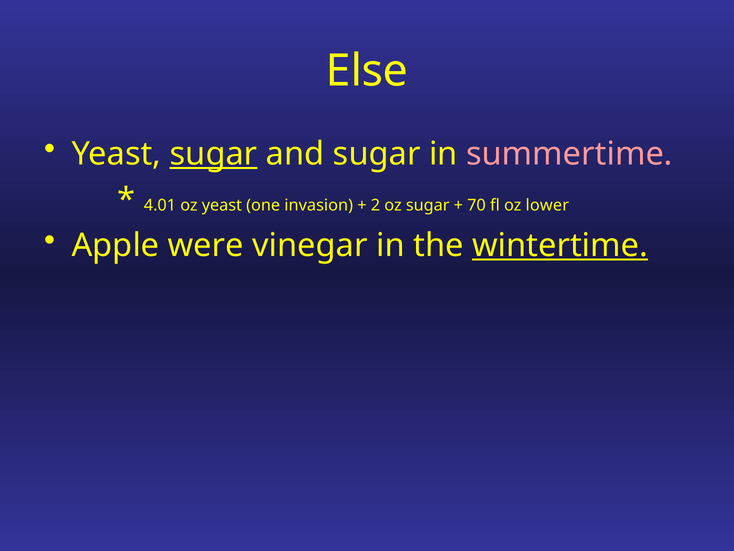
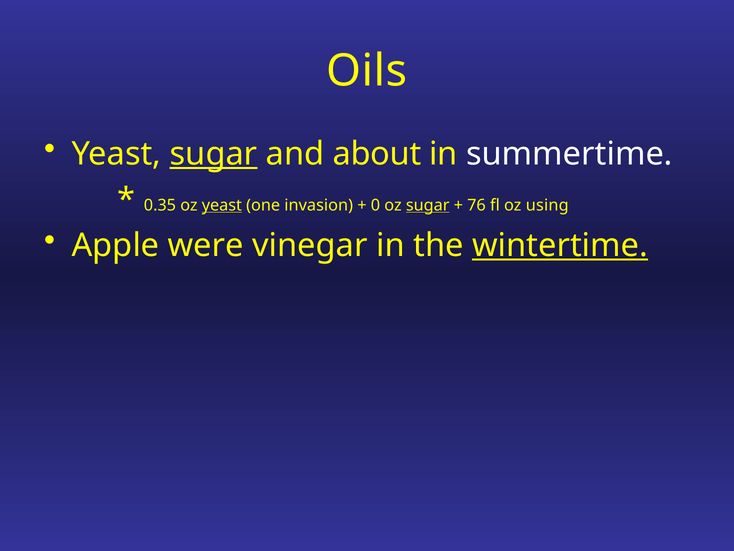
Else: Else -> Oils (367, 71)
and sugar: sugar -> about (377, 154)
summertime colour: pink -> white (569, 154)
4.01: 4.01 -> 0.35 (160, 205)
yeast underline: none -> present (222, 205)
2: 2 -> 0 (375, 205)
sugar underline: none -> present (428, 205)
70: 70 -> 76 (476, 205)
lower: lower -> using (547, 205)
